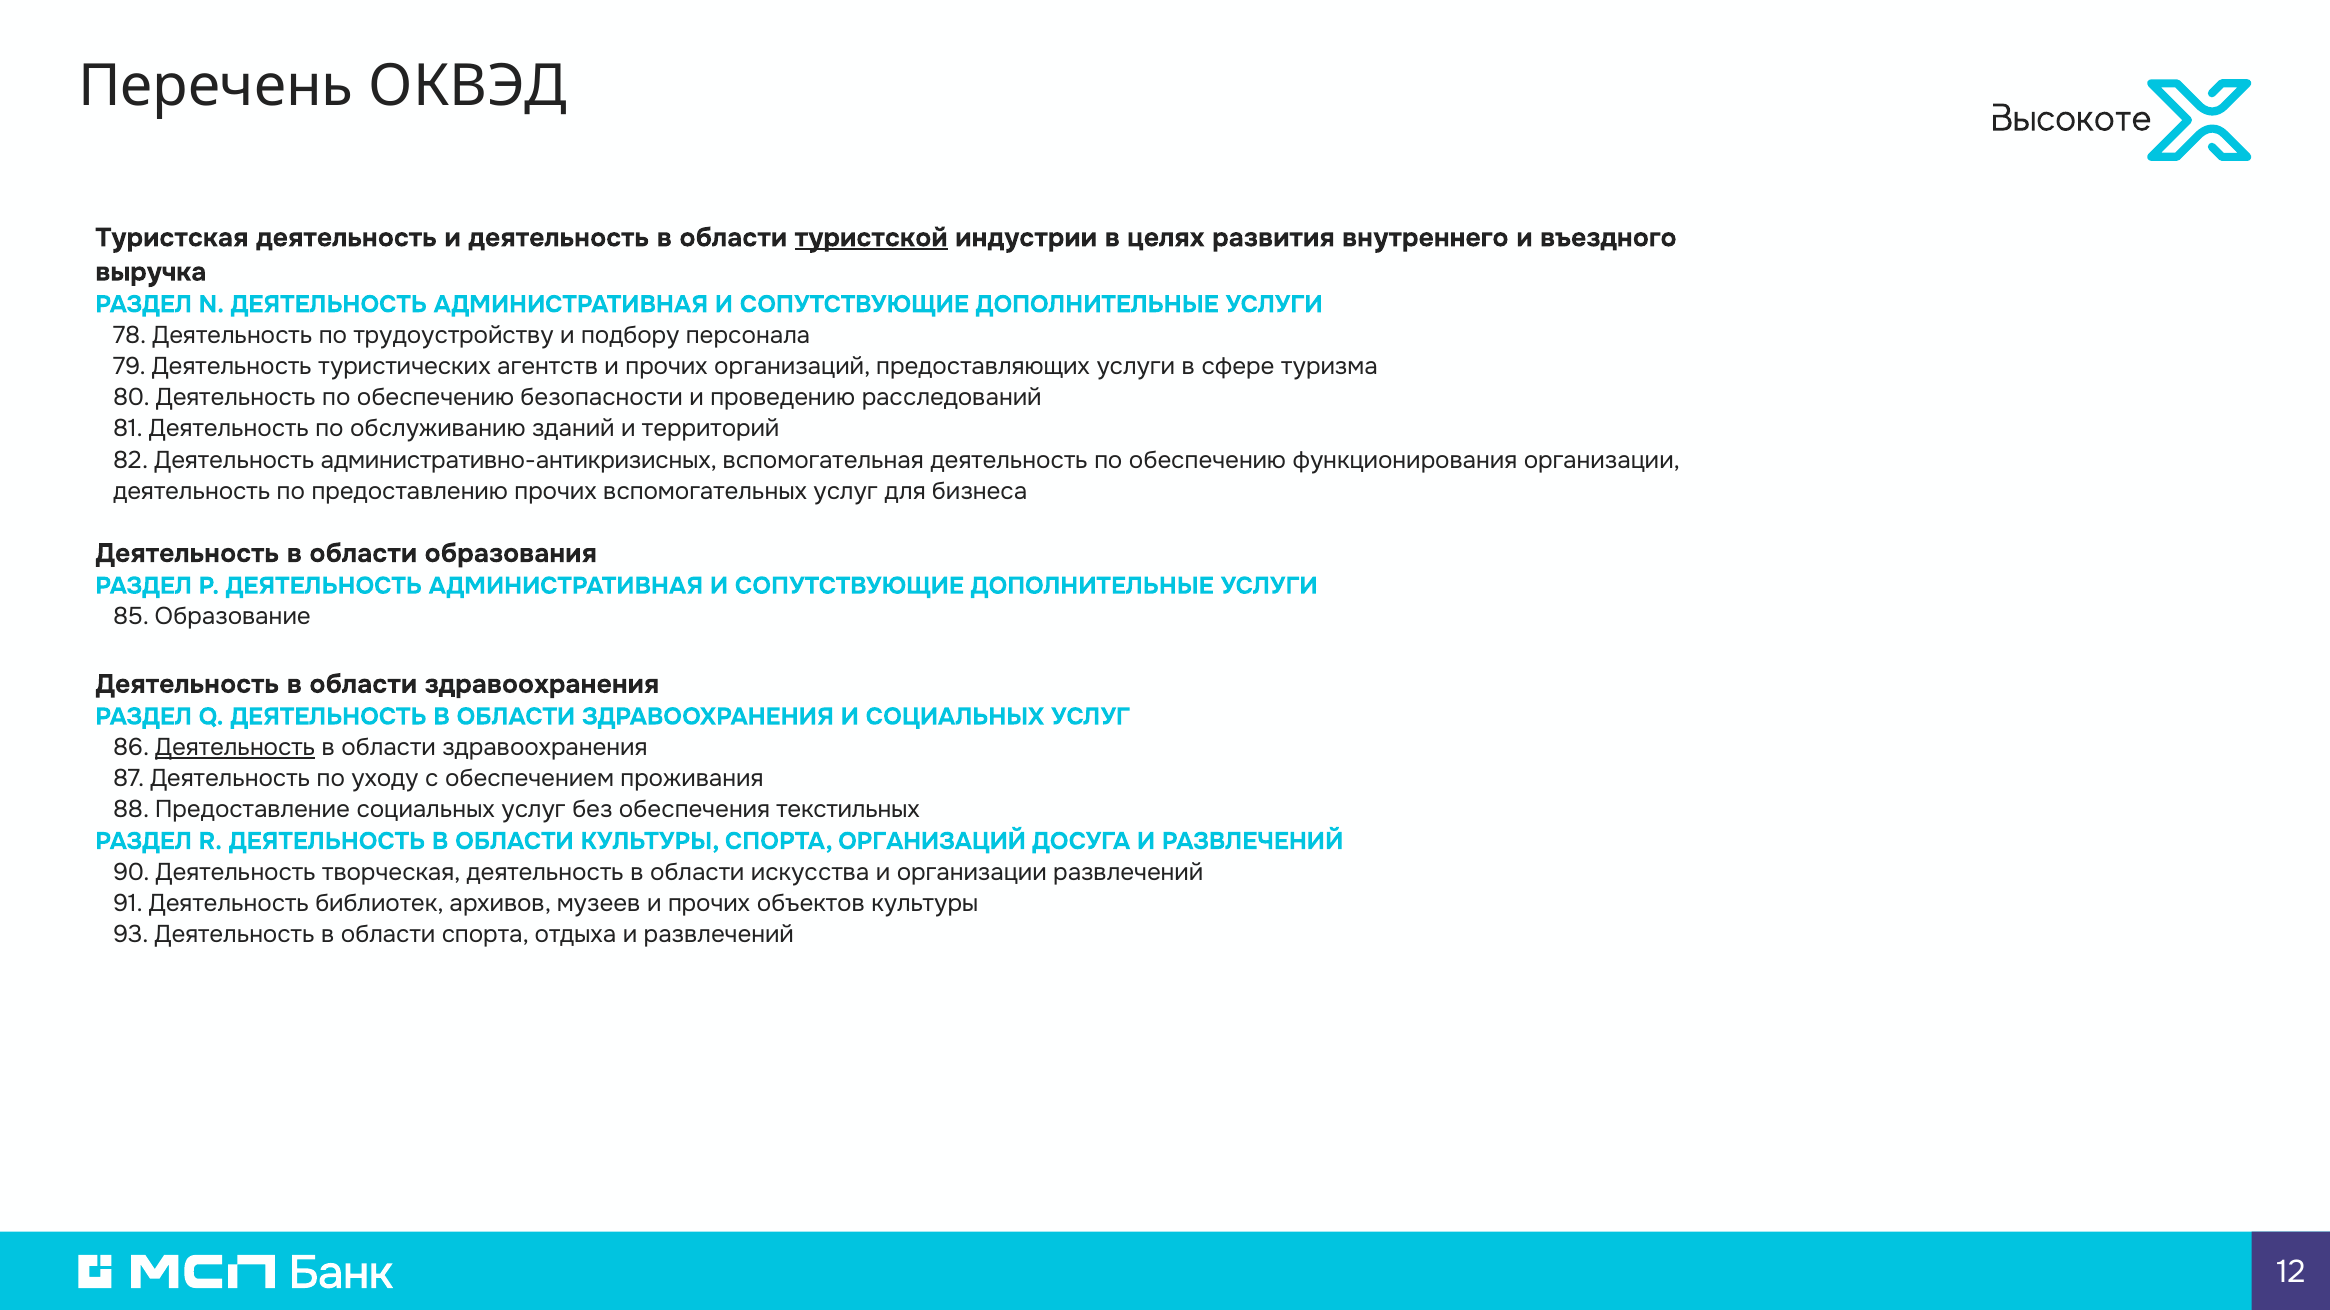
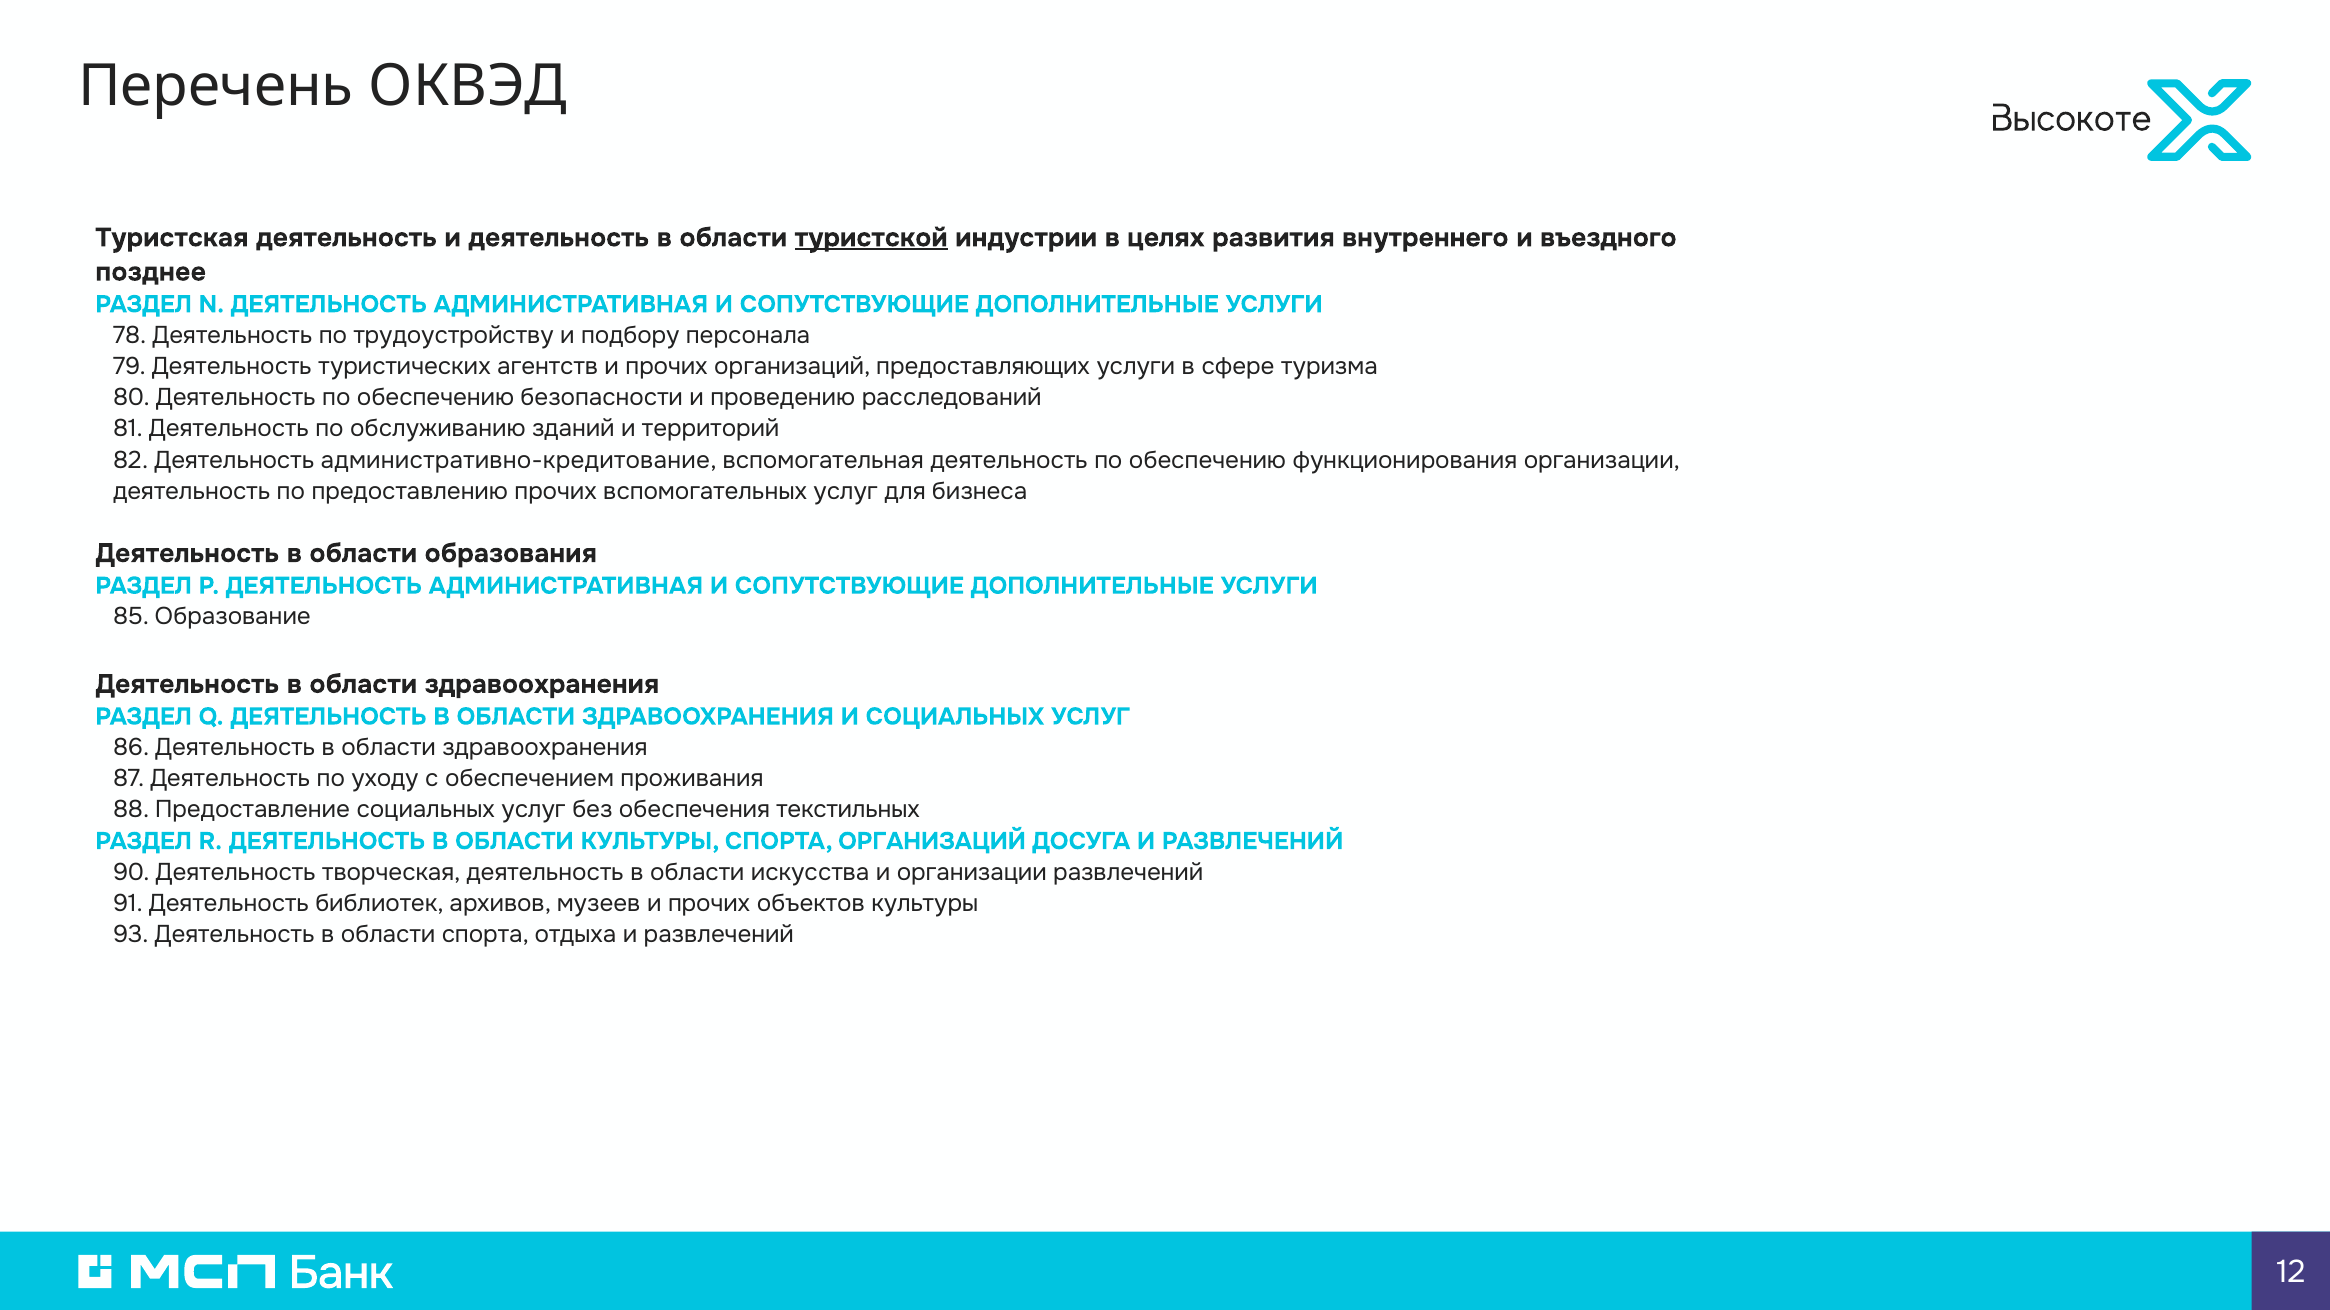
выручка: выручка -> позднее (151, 272)
административно-антикризисных: административно-антикризисных -> административно-кредитование (519, 460)
Деятельность underline: present -> none (235, 748)
